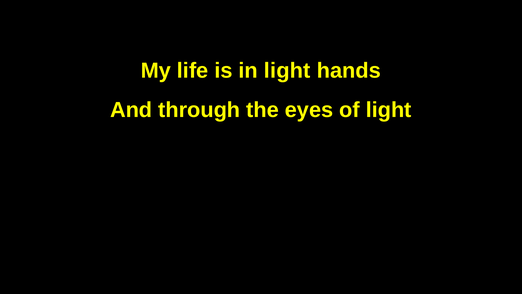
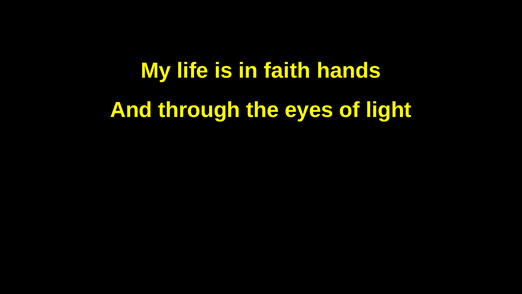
in light: light -> faith (287, 71)
